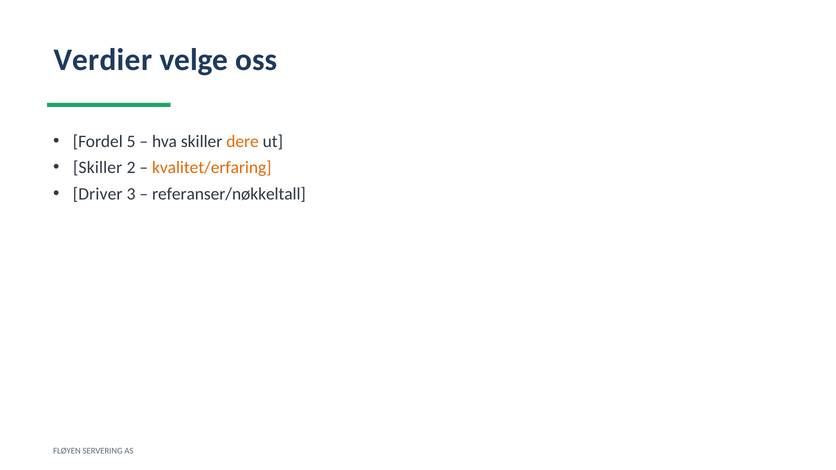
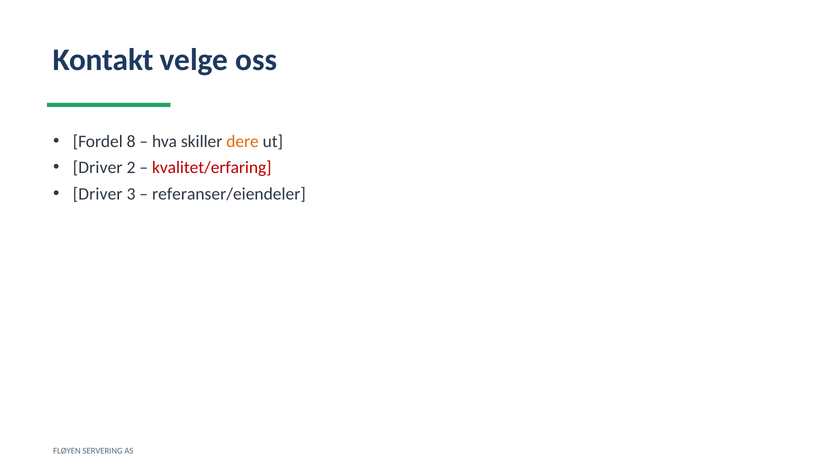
Verdier: Verdier -> Kontakt (103, 60)
5: 5 -> 8 (131, 142)
Skiller: Skiller -> Driver (98, 168)
kvalitet/erfaring colour: orange -> red (212, 168)
referanser/nøkkeltall: referanser/nøkkeltall -> referanser/eiendeler (229, 194)
